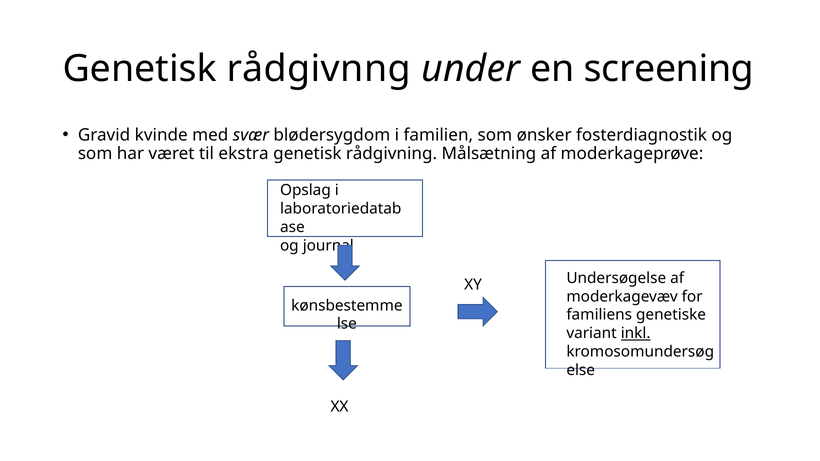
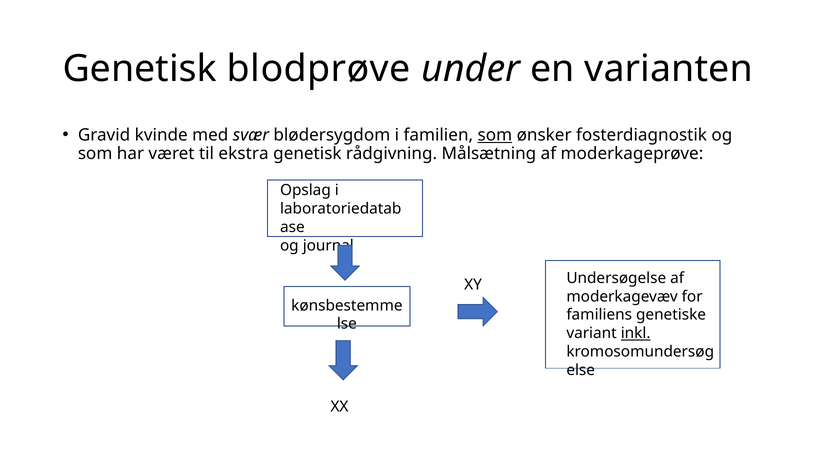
rådgivnng: rådgivnng -> blodprøve (319, 69)
screening: screening -> varianten (669, 69)
som underline: none -> present (495, 135)
